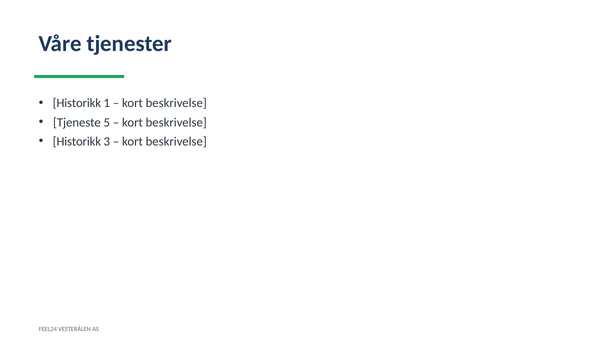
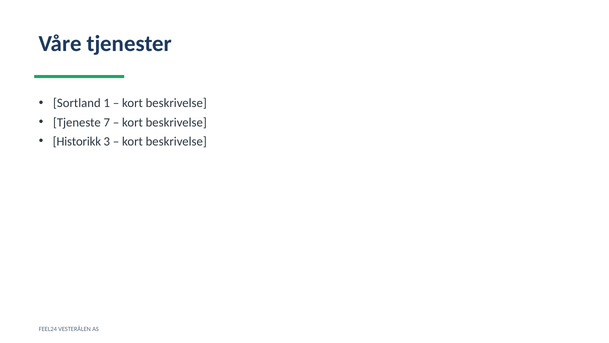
Historikk: Historikk -> Sortland (77, 103)
5: 5 -> 7 (107, 122)
